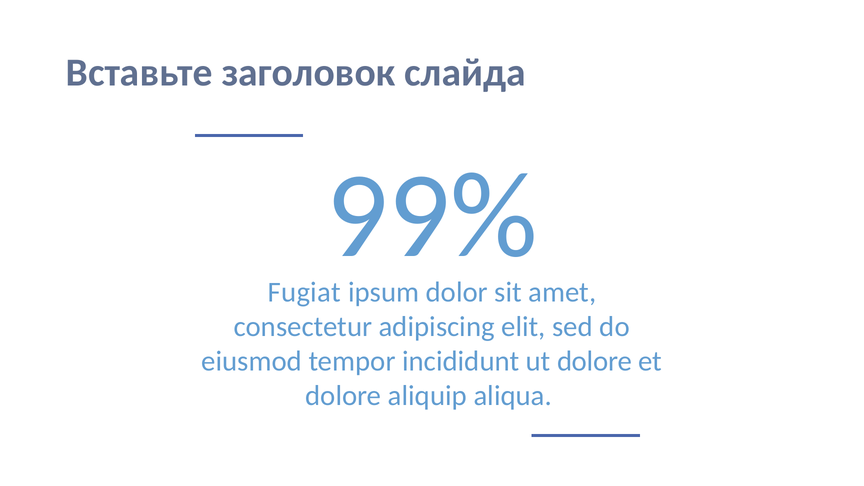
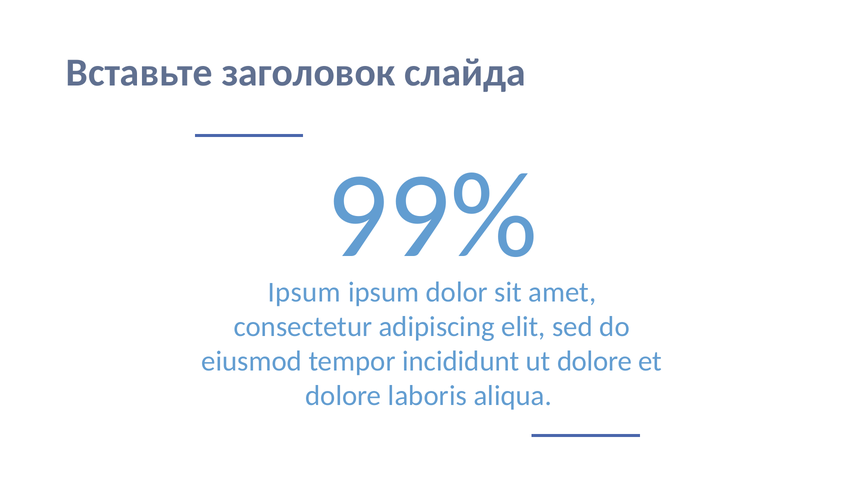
Fugiat: Fugiat -> Ipsum (304, 292)
aliquip: aliquip -> laboris (427, 396)
